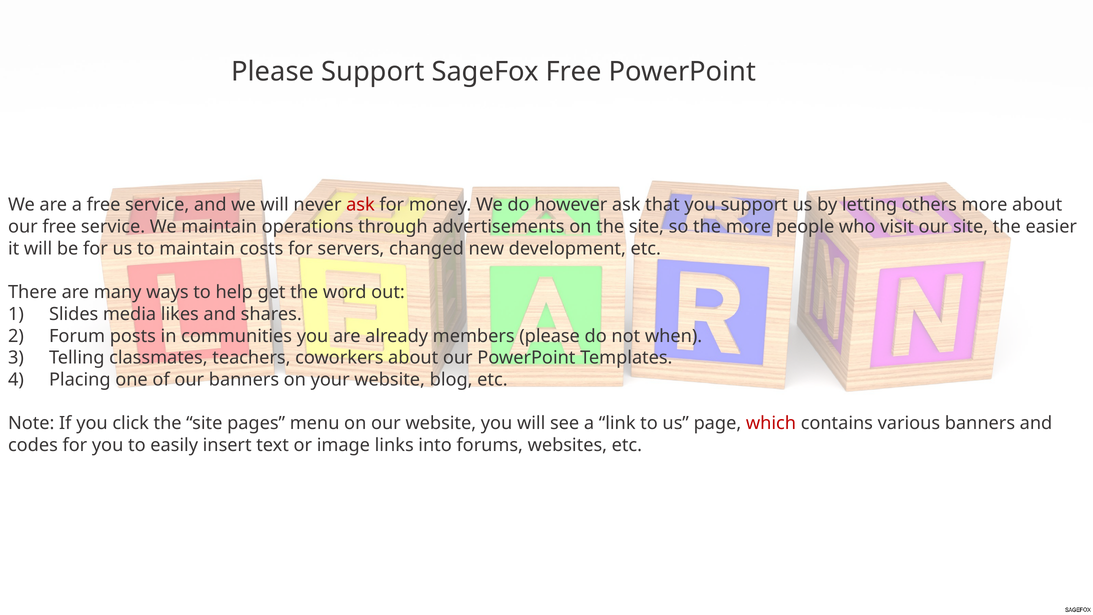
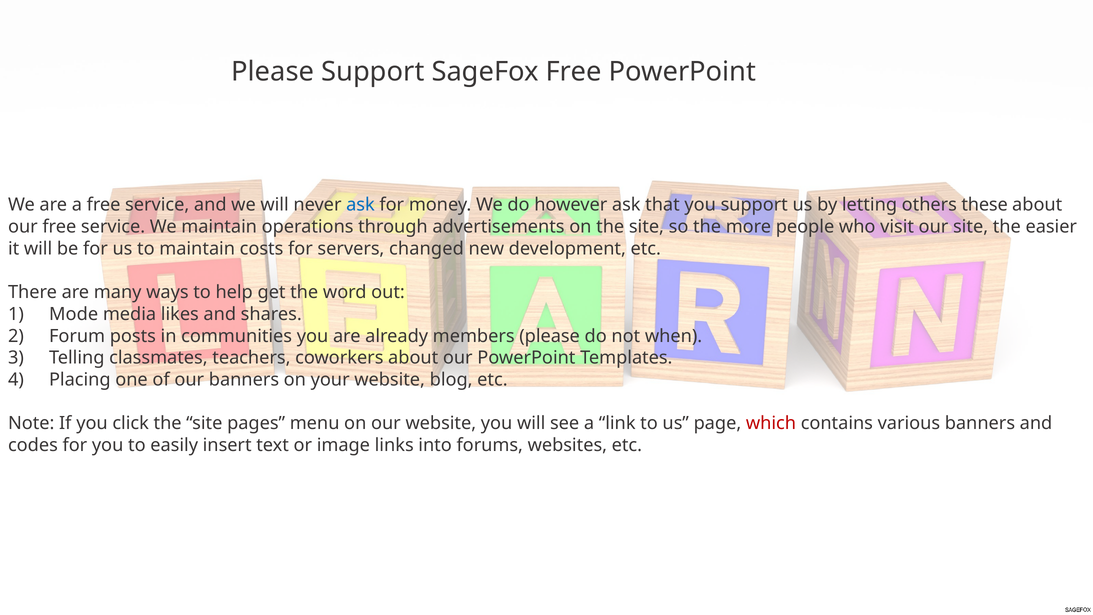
ask colour: red -> blue (360, 205)
others more: more -> these (985, 205)
Slides: Slides -> Mode (74, 314)
